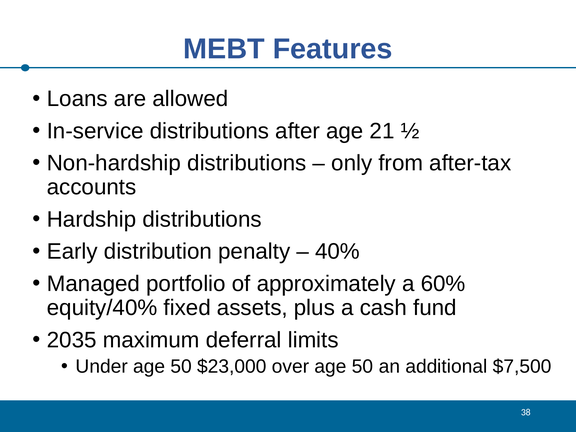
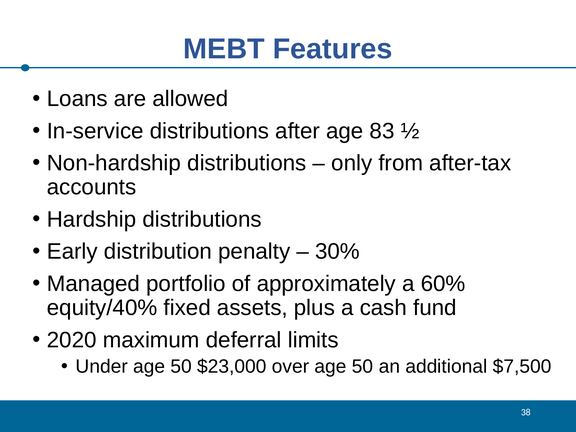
21: 21 -> 83 (382, 131)
40%: 40% -> 30% (337, 252)
2035: 2035 -> 2020 (72, 340)
